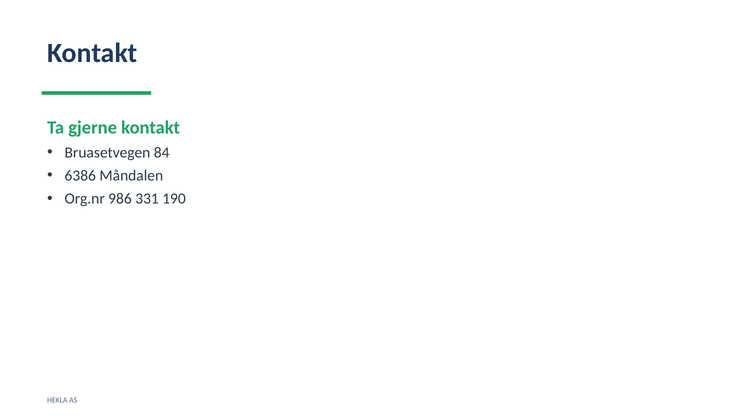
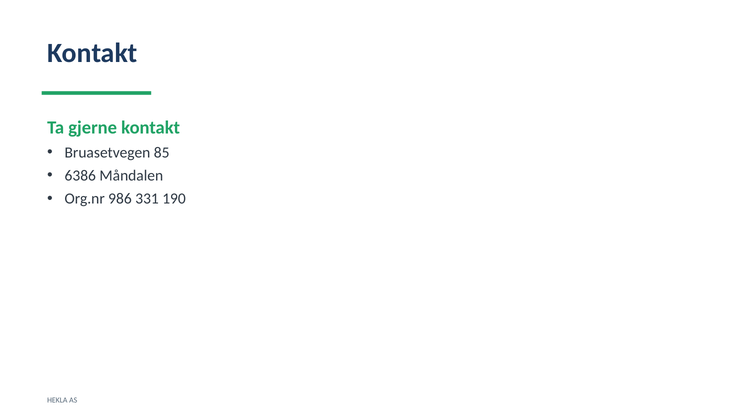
84: 84 -> 85 (162, 153)
